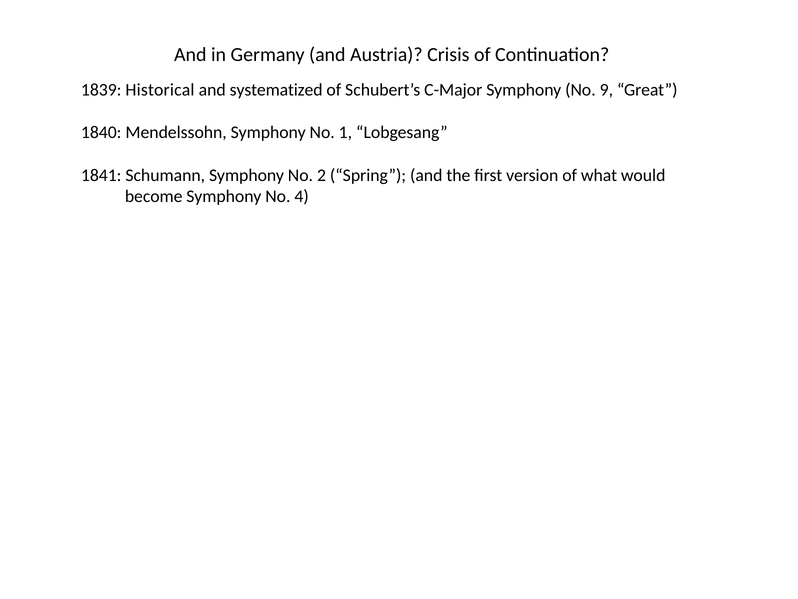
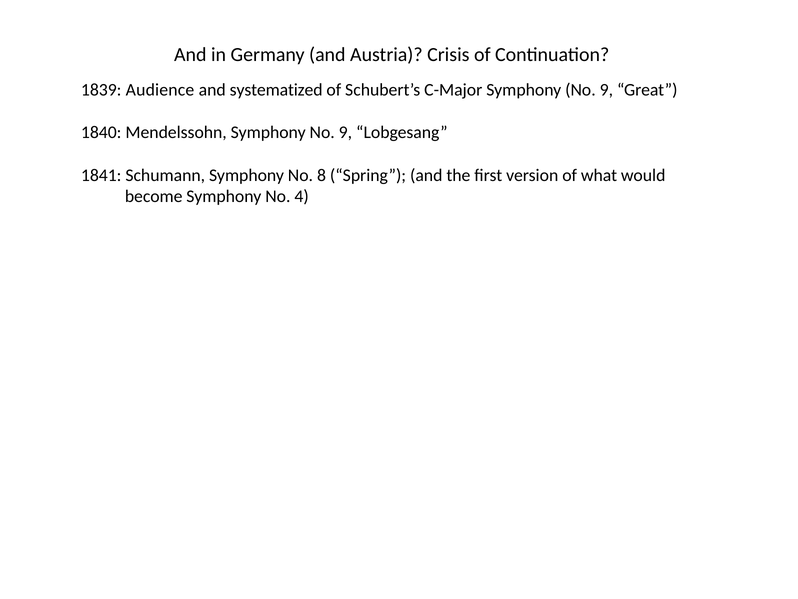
Historical: Historical -> Audience (160, 90)
Mendelssohn Symphony No 1: 1 -> 9 (345, 133)
2: 2 -> 8 (322, 175)
